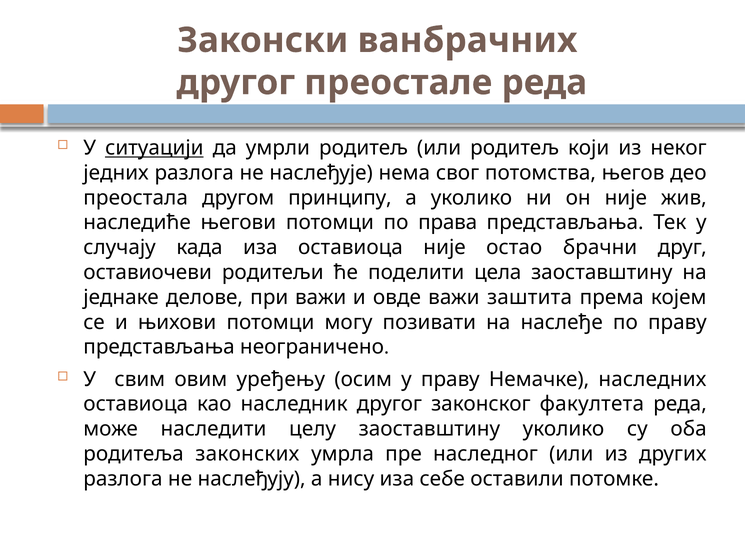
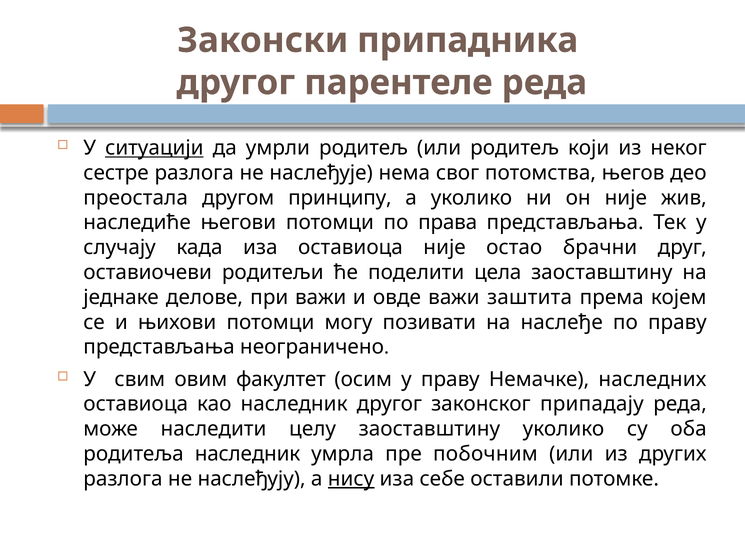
ванбрачних: ванбрачних -> припадника (468, 40)
преостале: преостале -> парентеле (398, 83)
једних: једних -> сестре (116, 173)
уређењу: уређењу -> факултет (281, 379)
факултета: факултета -> припадају (592, 404)
родитеља законских: законских -> наследник (248, 454)
наследног: наследног -> побочним (485, 454)
нису underline: none -> present (351, 479)
